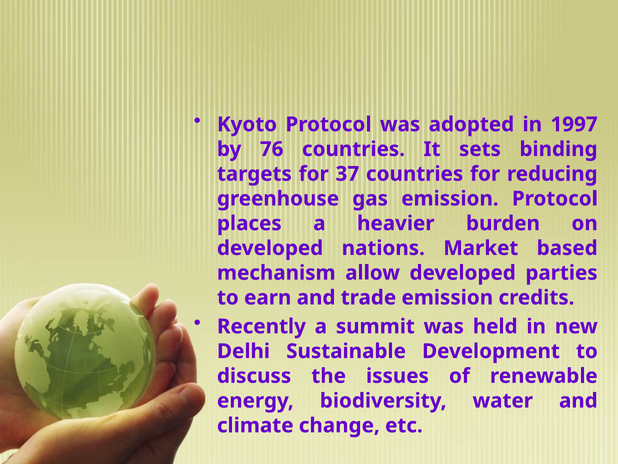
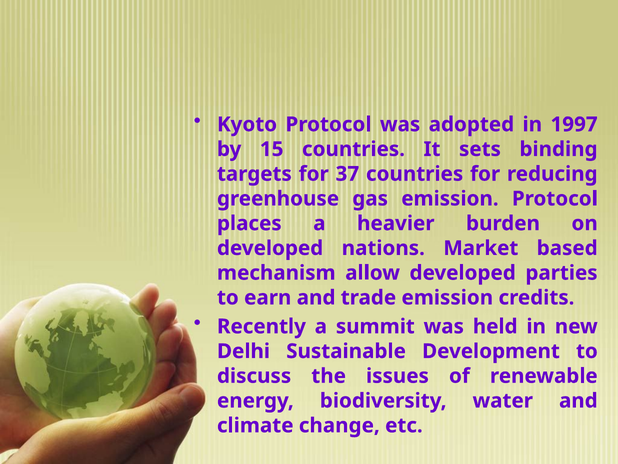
76: 76 -> 15 (272, 149)
